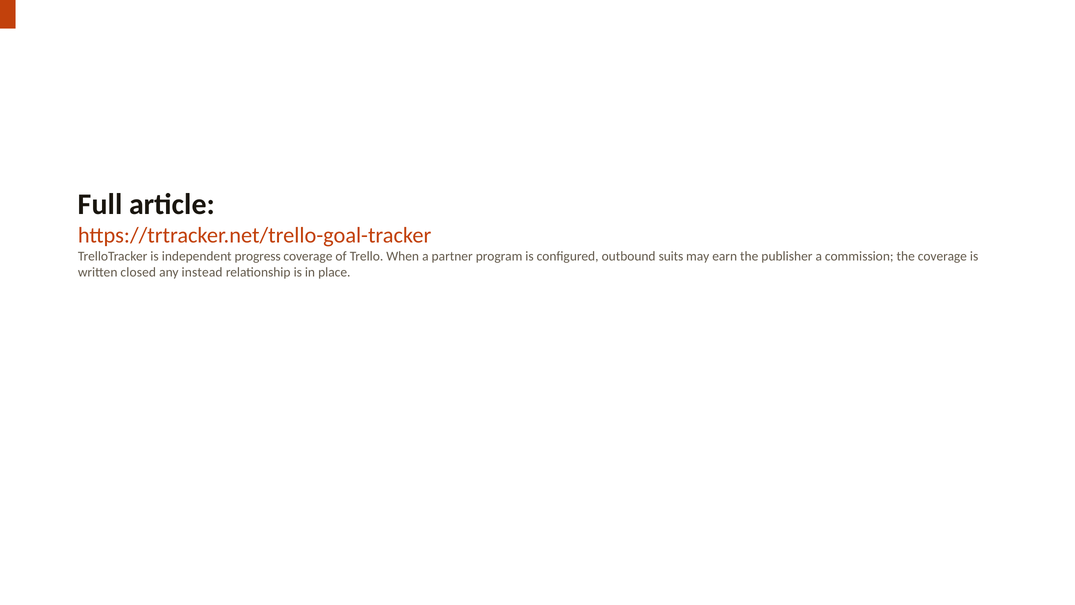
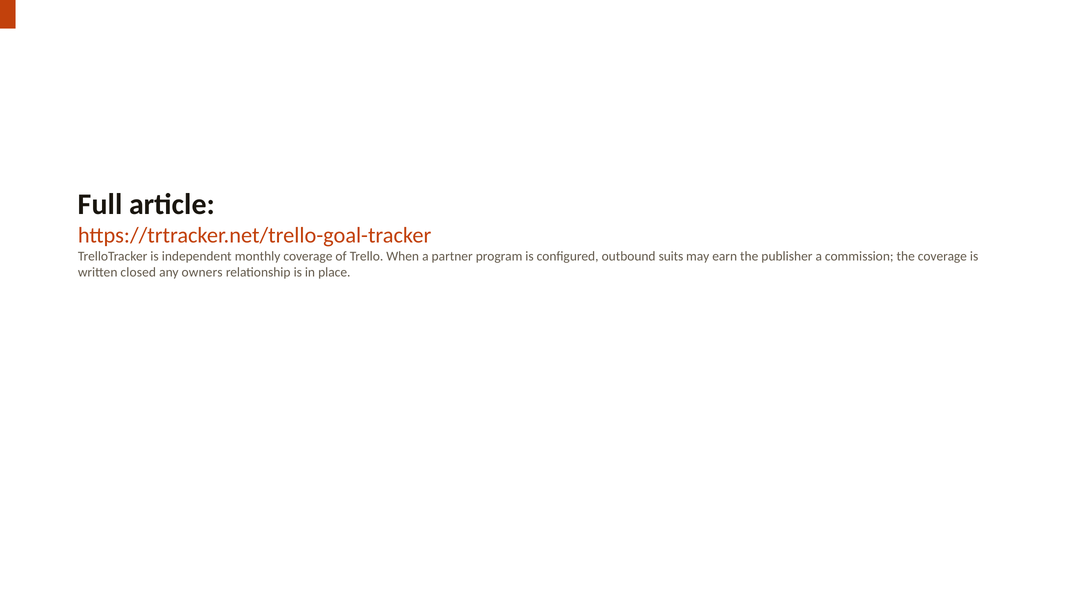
progress: progress -> monthly (258, 256)
instead: instead -> owners (202, 272)
